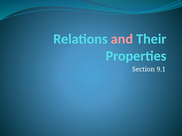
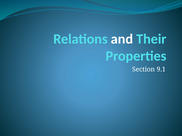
and colour: pink -> white (122, 39)
